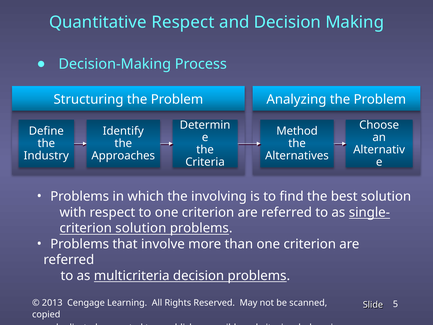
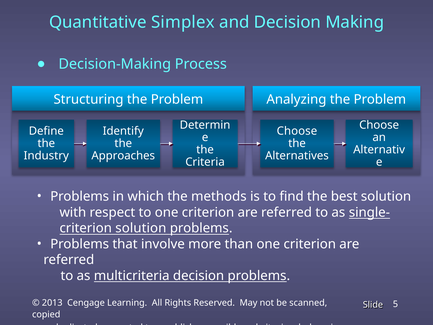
Quantitative Respect: Respect -> Simplex (183, 22)
Method: Method -> Choose (297, 131)
involving: involving -> methods (219, 196)
